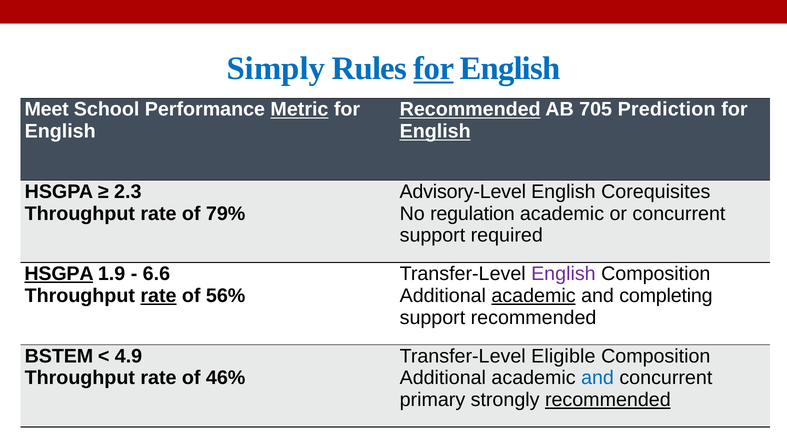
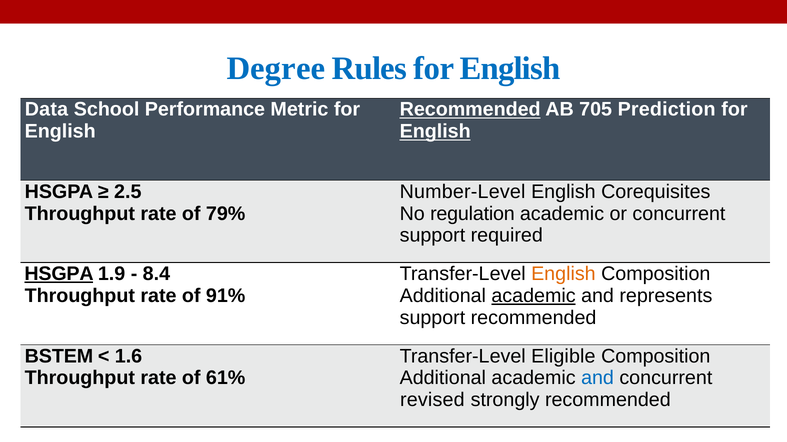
Simply: Simply -> Degree (276, 69)
for underline: present -> none (434, 69)
Meet: Meet -> Data (46, 110)
Metric underline: present -> none (299, 110)
2.3: 2.3 -> 2.5 (128, 192)
Advisory-Level: Advisory-Level -> Number-Level (463, 192)
6.6: 6.6 -> 8.4 (156, 274)
English colour: purple -> orange (563, 274)
rate underline: present -> none (158, 296)
56%: 56% -> 91% (226, 296)
completing: completing -> represents (666, 296)
4.9: 4.9 -> 1.6 (129, 357)
46%: 46% -> 61% (226, 379)
primary: primary -> revised (432, 400)
recommended underline: present -> none (608, 400)
